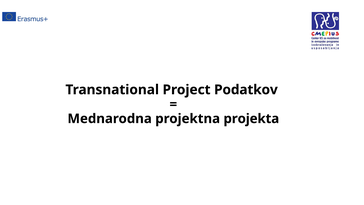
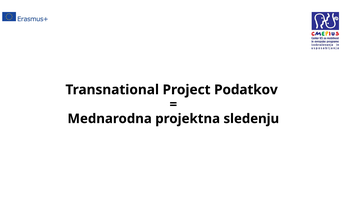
projekta: projekta -> sledenju (251, 119)
